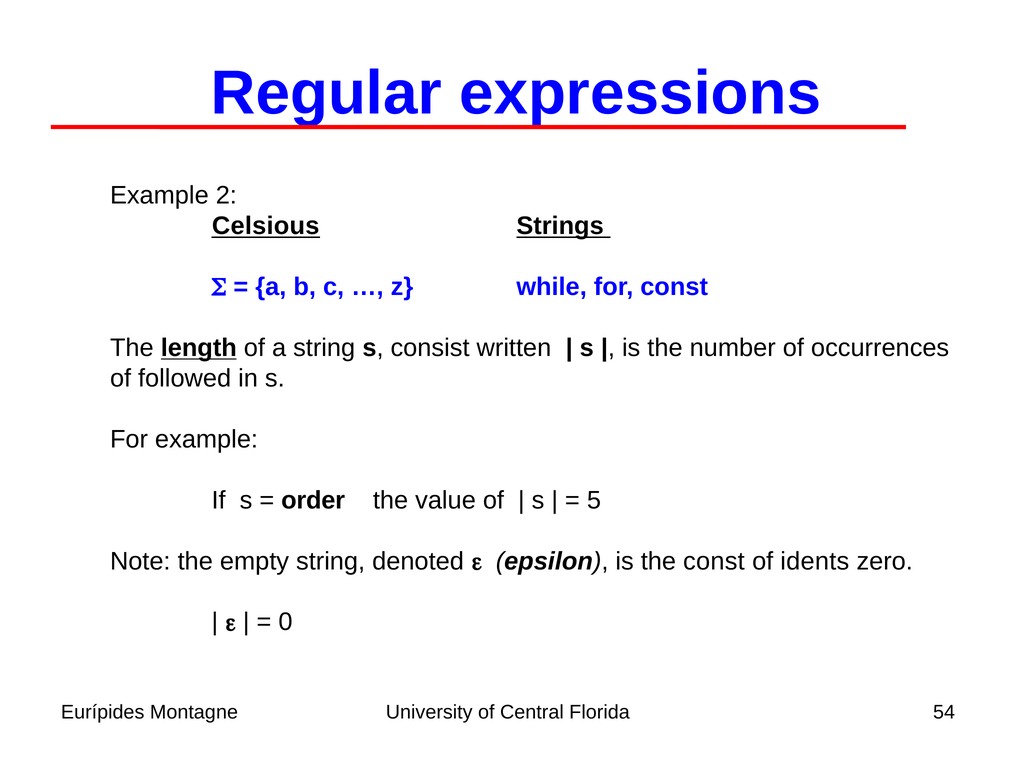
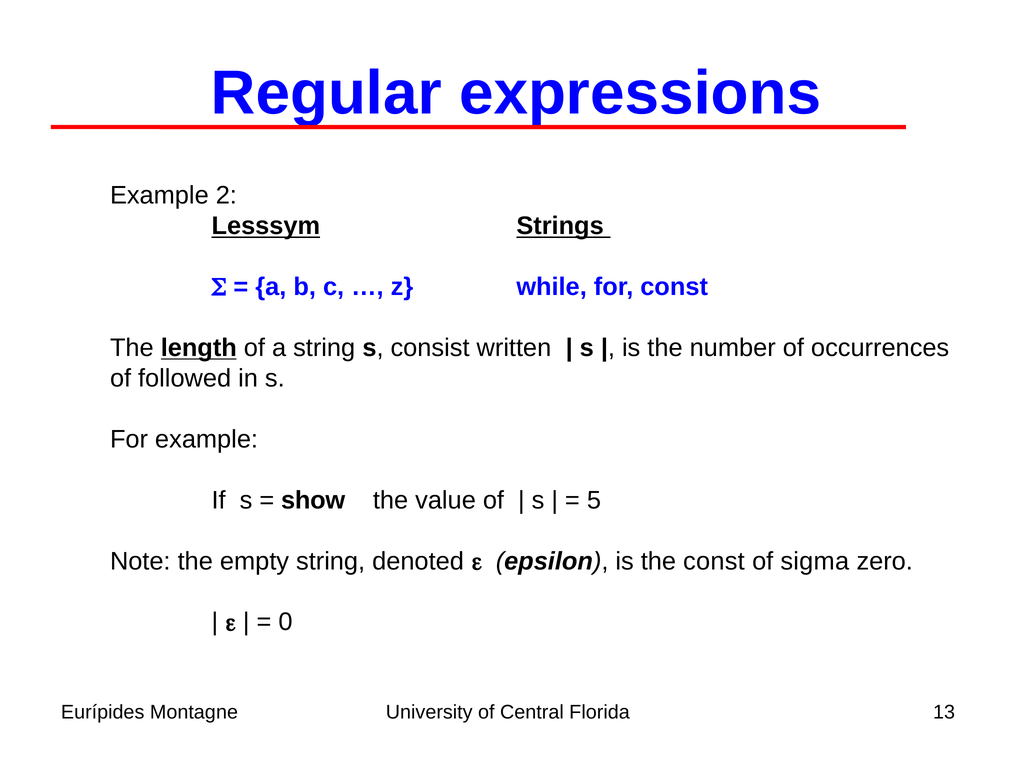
Celsious: Celsious -> Lesssym (266, 226)
order: order -> show (313, 500)
idents: idents -> sigma (815, 561)
54: 54 -> 13 (944, 712)
